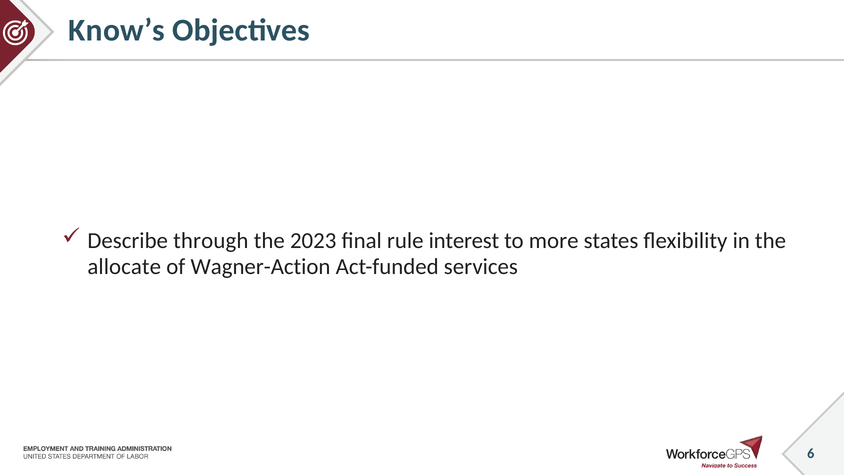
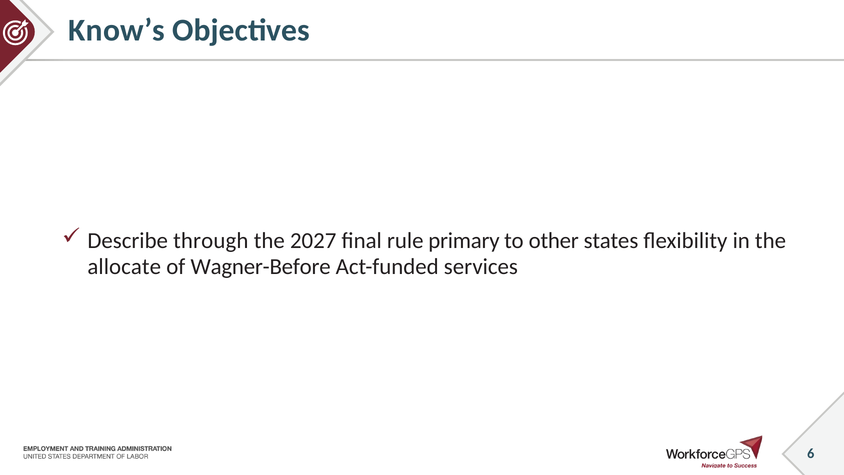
2023: 2023 -> 2027 (313, 240)
interest: interest -> primary (464, 240)
more: more -> other (554, 240)
Wagner-Action: Wagner-Action -> Wagner-Before (261, 266)
